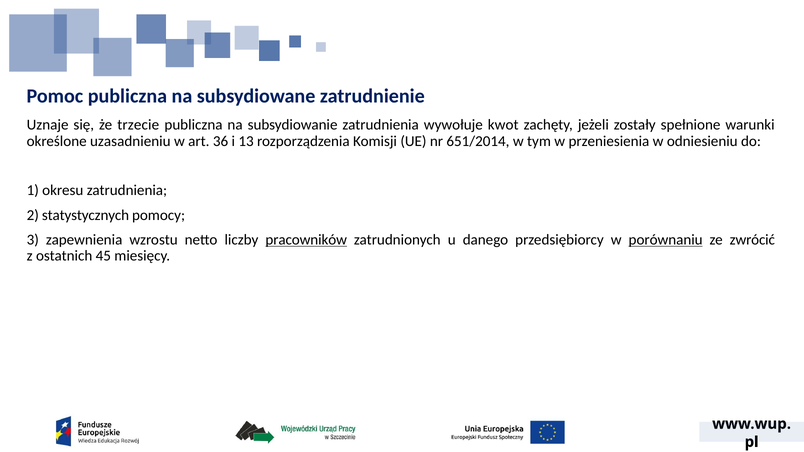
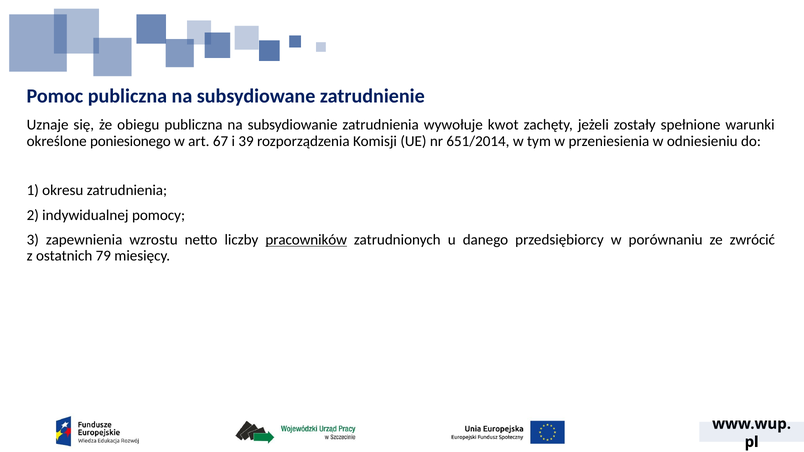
trzecie: trzecie -> obiegu (138, 125)
uzasadnieniu: uzasadnieniu -> poniesionego (130, 141)
36: 36 -> 67 (221, 141)
13: 13 -> 39 (246, 141)
statystycznych: statystycznych -> indywidualnej (85, 215)
porównaniu underline: present -> none (666, 240)
45: 45 -> 79 (103, 256)
